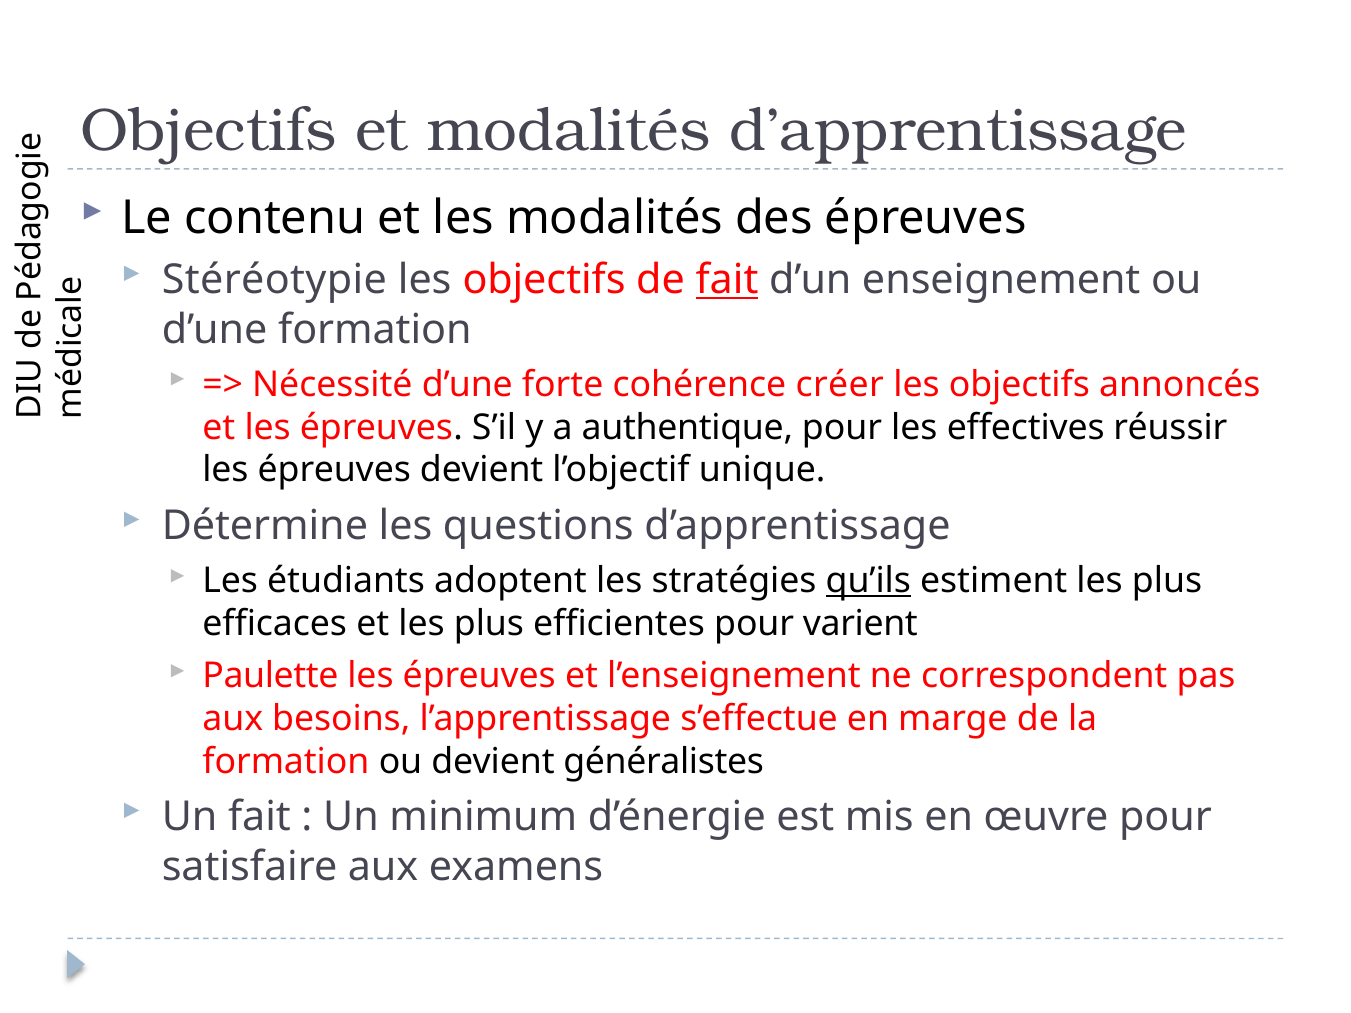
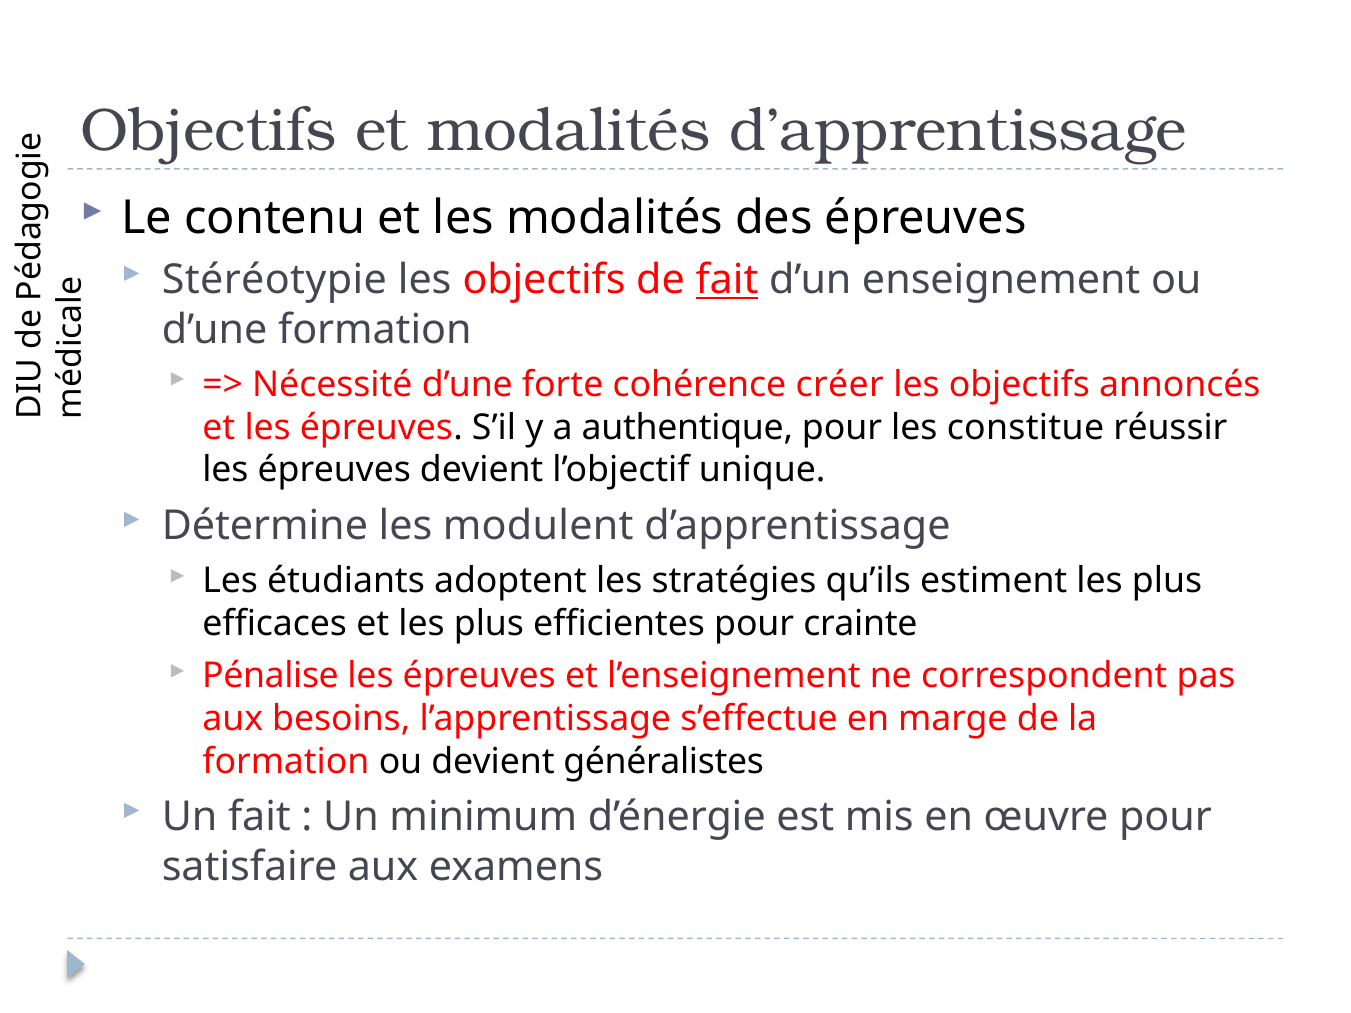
effectives: effectives -> constitue (1025, 427)
questions: questions -> modulent (538, 526)
qu’ils underline: present -> none (868, 581)
varient: varient -> crainte (860, 624)
Paulette: Paulette -> Pénalise (270, 676)
